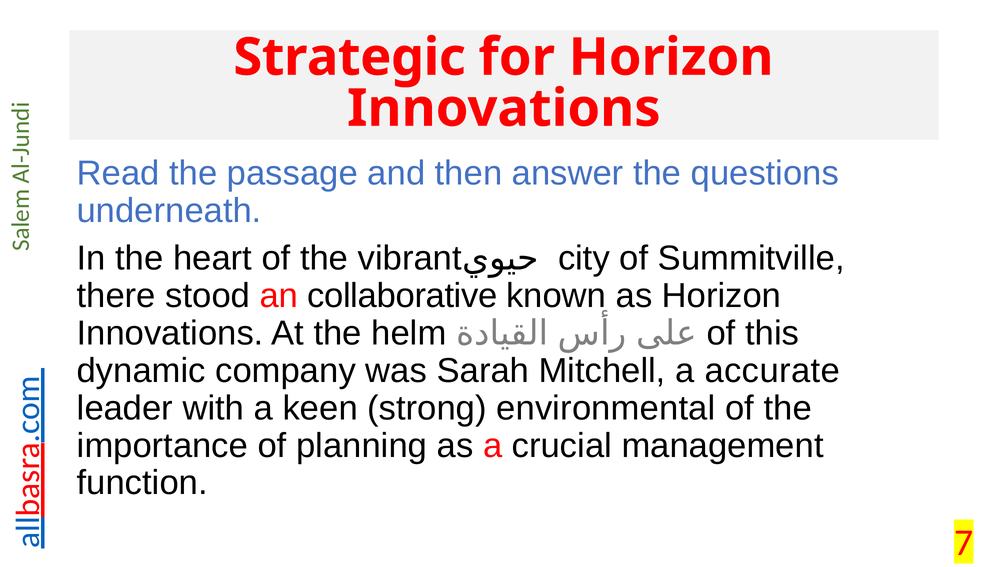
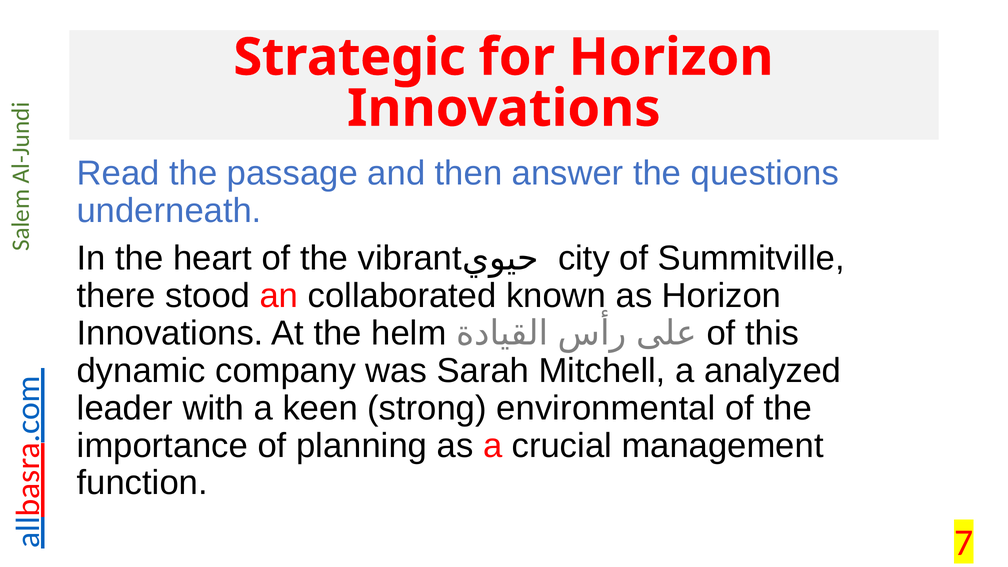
collaborative: collaborative -> collaborated (402, 296)
accurate: accurate -> analyzed (773, 371)
